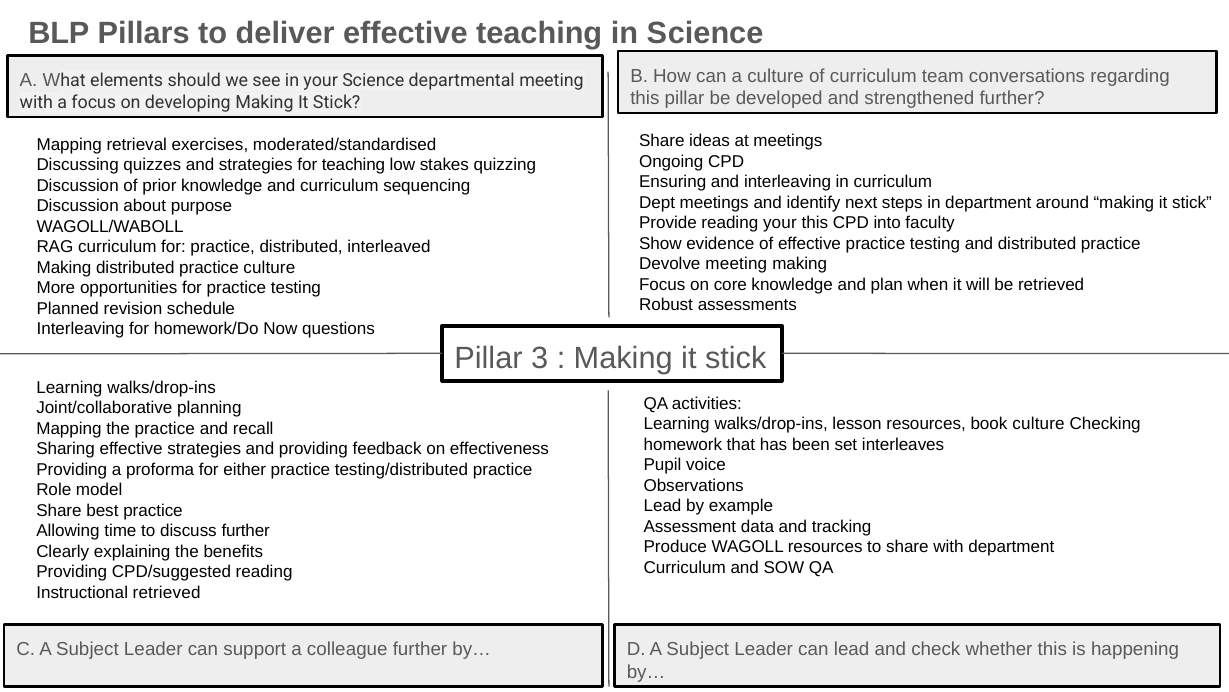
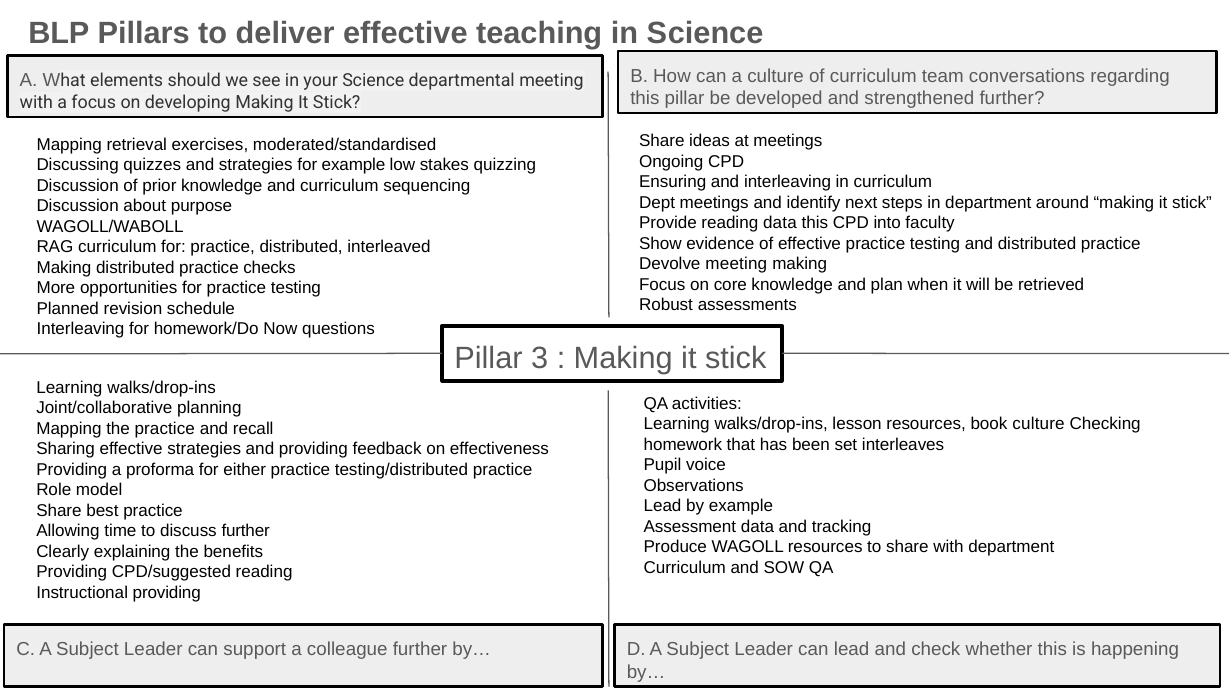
for teaching: teaching -> example (354, 165)
reading your: your -> data (780, 223)
practice culture: culture -> checks (270, 267)
Instructional retrieved: retrieved -> providing (167, 592)
